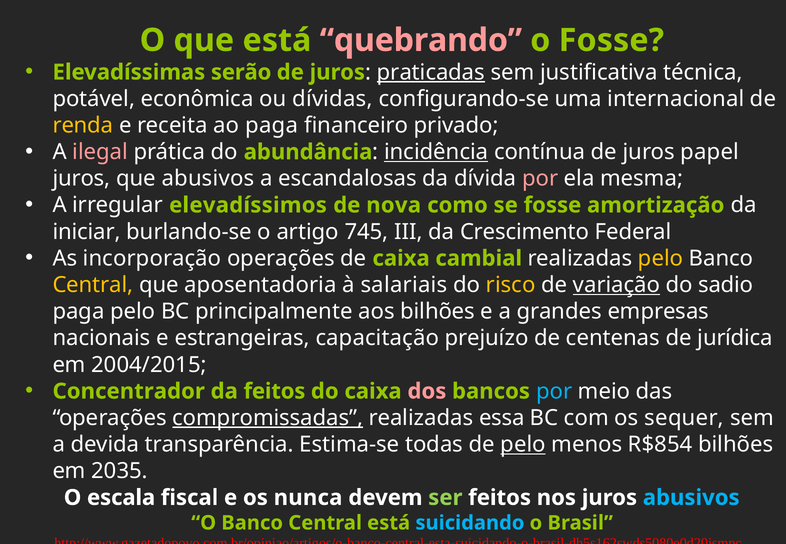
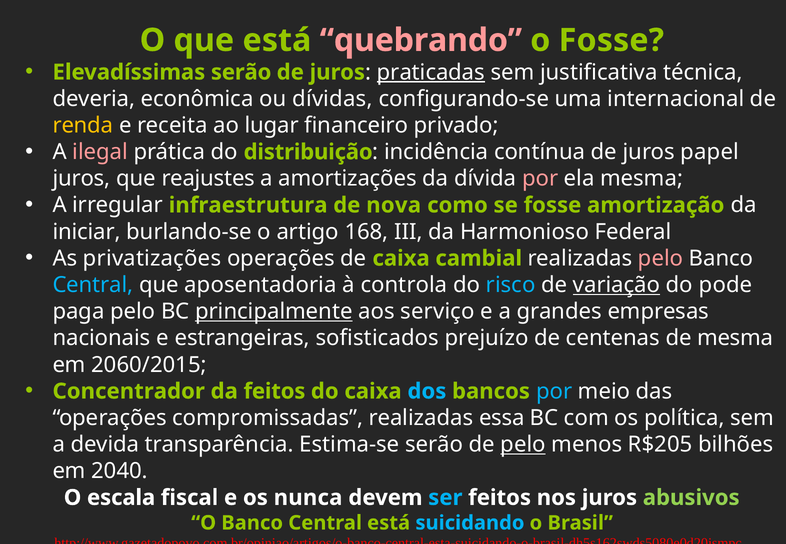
potável: potável -> deveria (94, 99)
ao paga: paga -> lugar (272, 125)
abundância: abundância -> distribuição (308, 152)
incidência underline: present -> none (436, 152)
que abusivos: abusivos -> reajustes (208, 179)
escandalosas: escandalosas -> amortizações (348, 179)
elevadíssimos: elevadíssimos -> infraestrutura (248, 205)
745: 745 -> 168 (366, 232)
Crescimento: Crescimento -> Harmonioso (525, 232)
incorporação: incorporação -> privatizações (152, 258)
pelo colour: yellow -> pink (661, 258)
Central colour: yellow -> light blue (93, 285)
salariais: salariais -> controla (404, 285)
risco colour: yellow -> light blue (511, 285)
sadio: sadio -> pode (726, 285)
principalmente underline: none -> present (274, 312)
aos bilhões: bilhões -> serviço (437, 312)
capacitação: capacitação -> sofisticados (377, 338)
de jurídica: jurídica -> mesma (735, 338)
2004/2015: 2004/2015 -> 2060/2015 (149, 365)
dos colour: pink -> light blue (427, 391)
compromissadas underline: present -> none (268, 418)
sequer: sequer -> política (684, 418)
Estima-se todas: todas -> serão (434, 445)
R$854: R$854 -> R$205 (660, 445)
2035: 2035 -> 2040 (120, 471)
ser colour: light green -> light blue (445, 498)
abusivos colour: light blue -> light green (691, 498)
